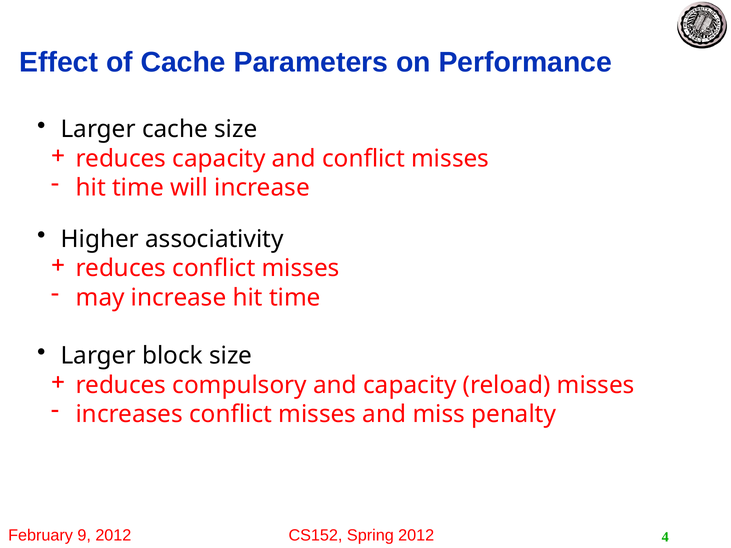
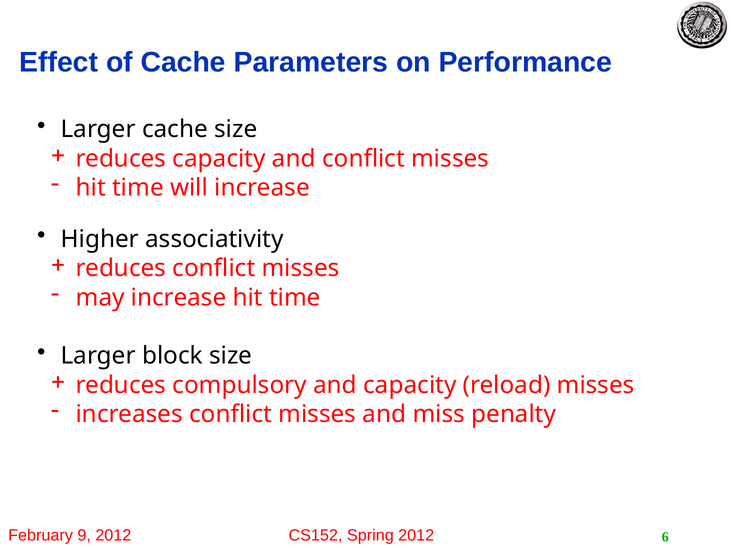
4: 4 -> 6 (665, 538)
